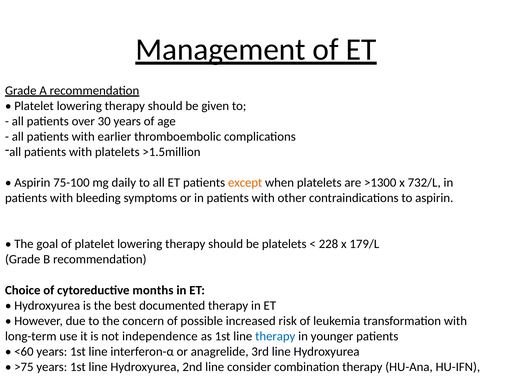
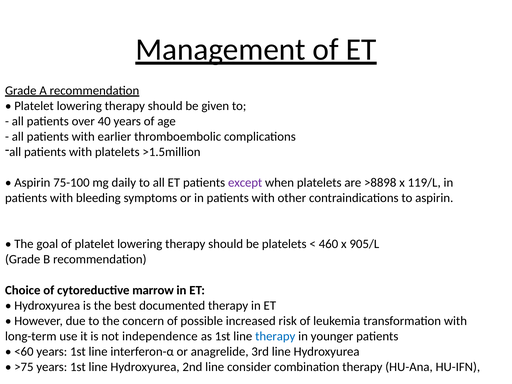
30: 30 -> 40 (104, 121)
except colour: orange -> purple (245, 183)
>1300: >1300 -> >8898 (380, 183)
732/L: 732/L -> 119/L (424, 183)
228: 228 -> 460 (328, 244)
179/L: 179/L -> 905/L (364, 244)
months: months -> marrow (153, 290)
